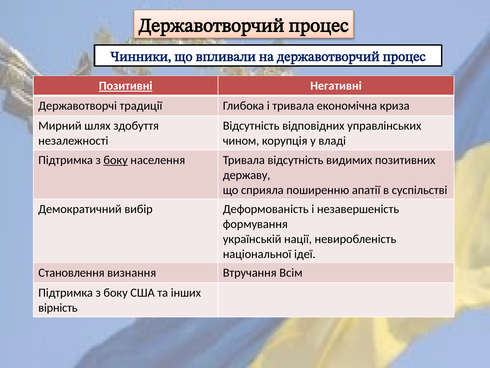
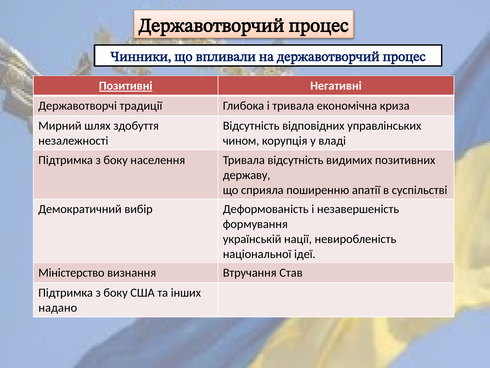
боку underline: present -> none (116, 160)
Становлення: Становлення -> Міністерство (71, 273)
Всім: Всім -> Став (291, 273)
вірність: вірність -> надано (58, 307)
